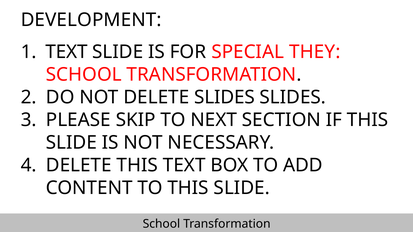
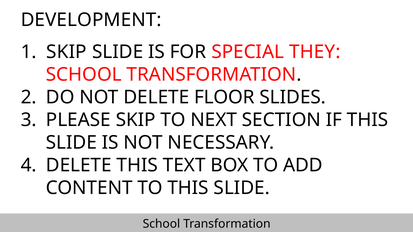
TEXT: TEXT -> SKIP (66, 52)
DELETE SLIDES: SLIDES -> FLOOR (224, 97)
